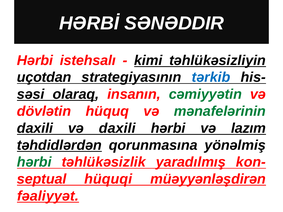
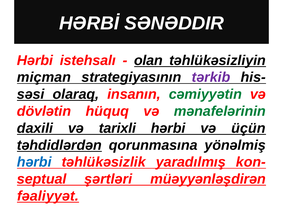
kimi: kimi -> olan (148, 60)
uçotdan: uçotdan -> miçman (44, 77)
tərkib colour: blue -> purple (211, 77)
və daxili: daxili -> tarixli (117, 128)
lazım: lazım -> üçün (248, 128)
hərbi colour: green -> blue (34, 162)
hüquqi: hüquqi -> şərtləri (108, 179)
